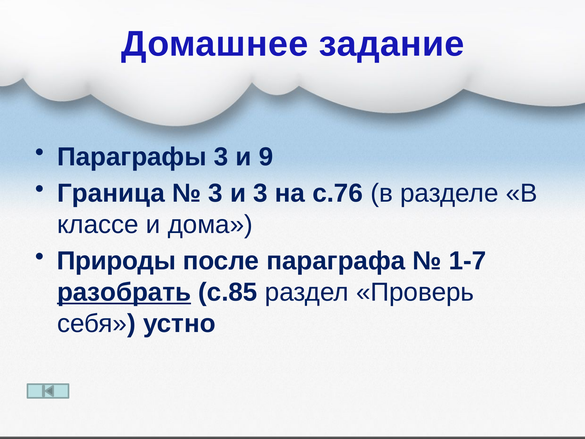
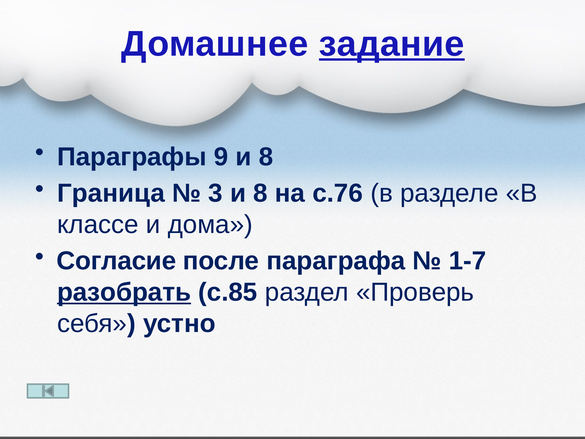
задание underline: none -> present (392, 44)
Параграфы 3: 3 -> 9 (221, 157)
9: 9 -> 8 (266, 157)
3 и 3: 3 -> 8 (260, 193)
Природы: Природы -> Согласие (116, 261)
